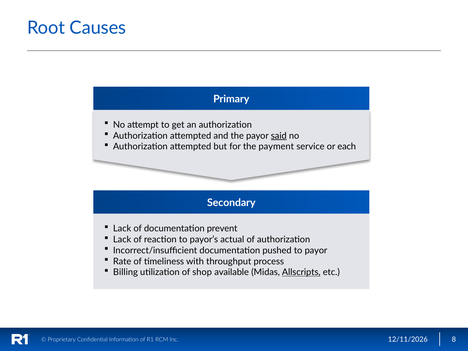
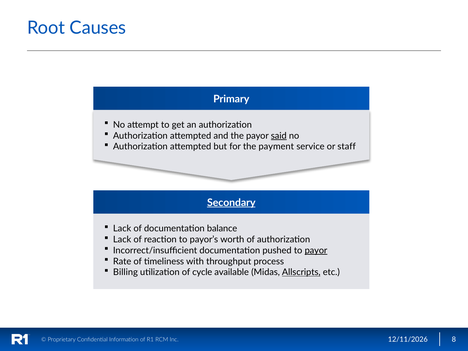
each: each -> staff (347, 147)
Secondary underline: none -> present (231, 203)
prevent: prevent -> balance (222, 229)
actual: actual -> worth (232, 239)
payor underline: none -> present (316, 250)
shop: shop -> cycle (202, 272)
